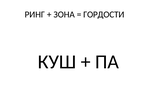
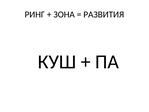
ГОРДОСТИ: ГОРДОСТИ -> РАЗВИТИЯ (104, 14)
